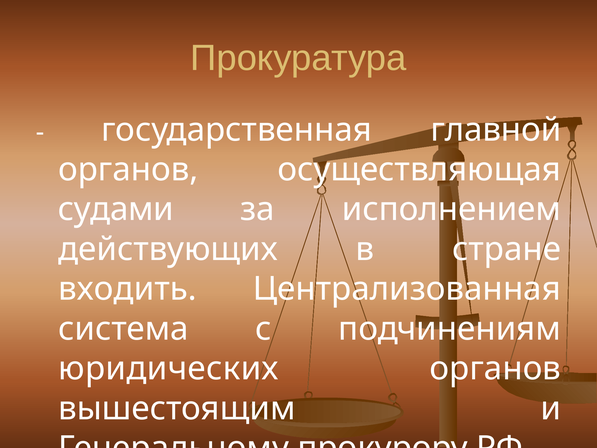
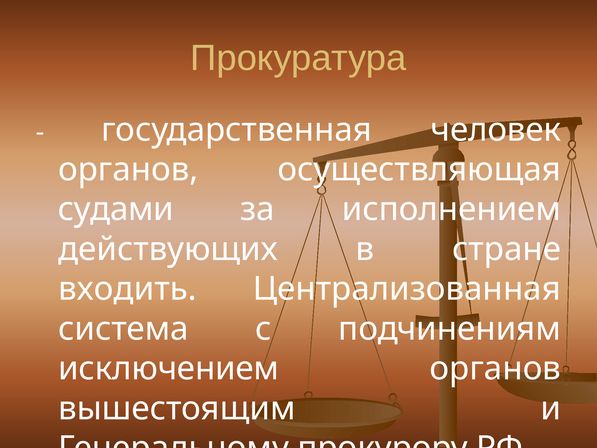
главной: главной -> человек (496, 130)
юридических: юридических -> исключением (169, 368)
